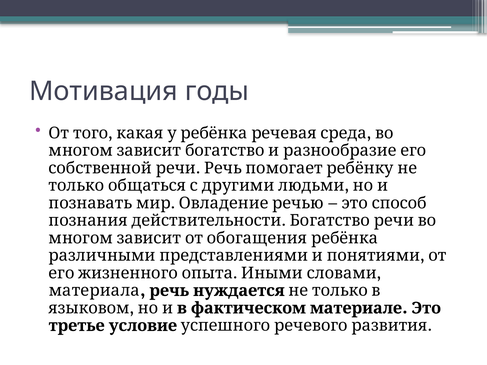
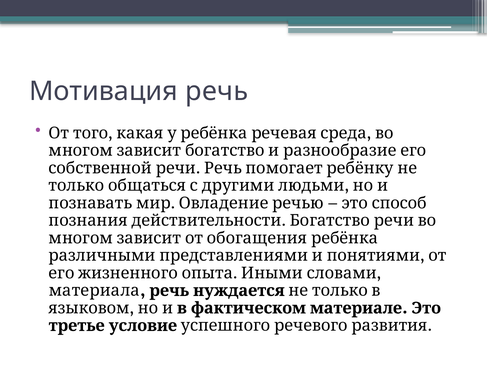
Мотивация годы: годы -> речь (217, 91)
